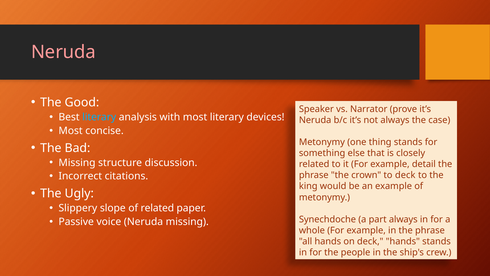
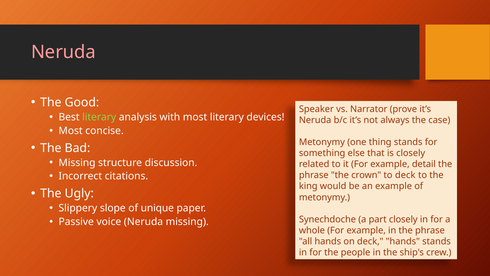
literary colour: light blue -> light green (99, 117)
of related: related -> unique (157, 208)
part always: always -> closely (403, 219)
